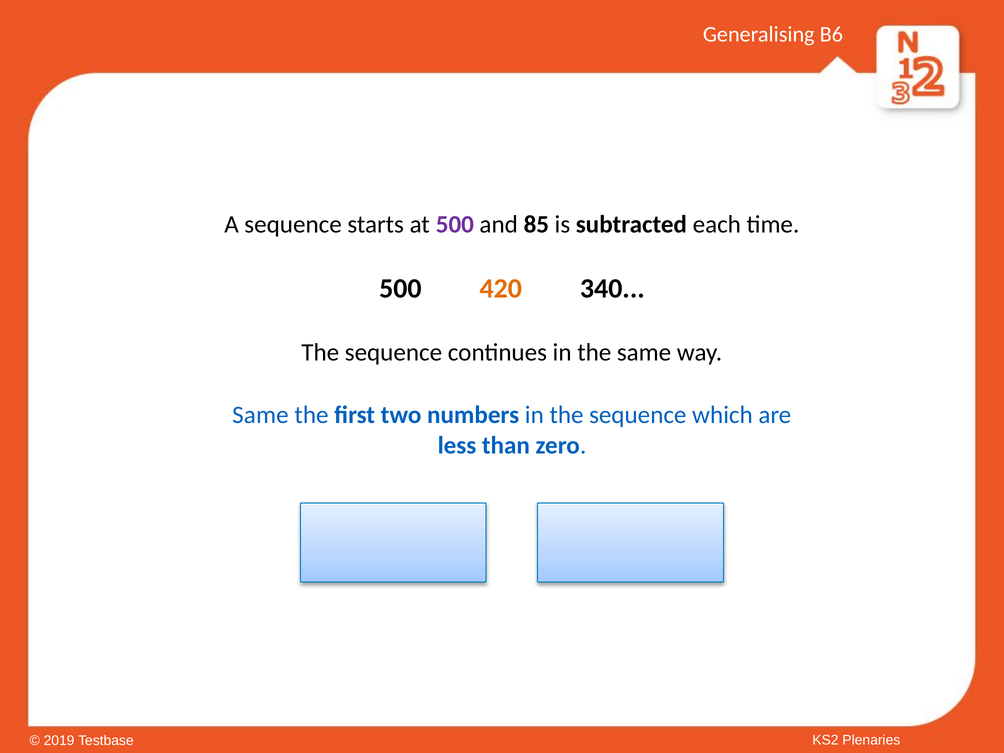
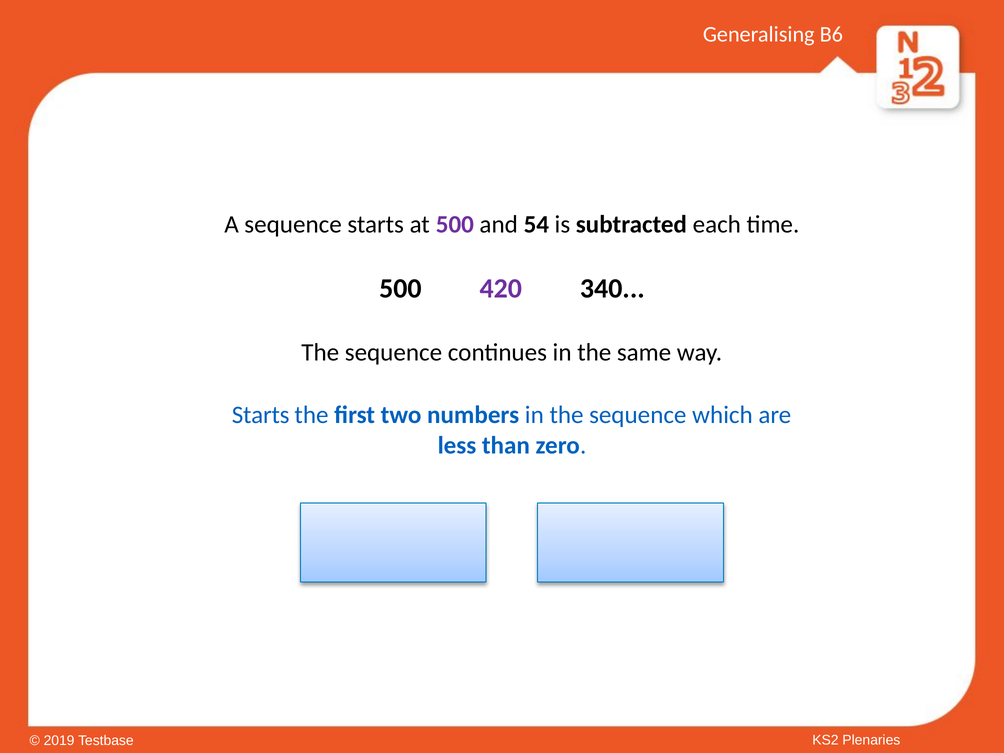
85: 85 -> 54 (536, 224)
420 colour: orange -> purple (501, 289)
Same: Same -> Starts (261, 415)
